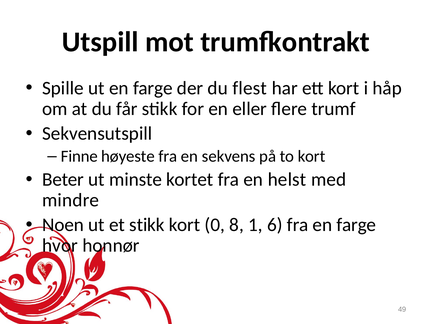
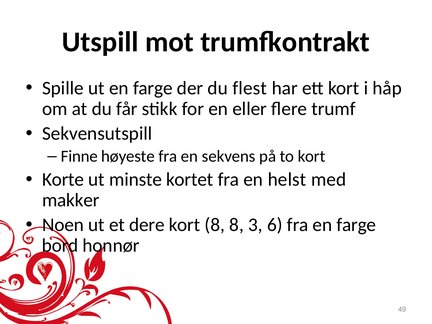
Beter: Beter -> Korte (63, 179)
mindre: mindre -> makker (71, 200)
et stikk: stikk -> dere (147, 225)
kort 0: 0 -> 8 (215, 225)
1: 1 -> 3 (255, 225)
hvor: hvor -> bord (60, 246)
